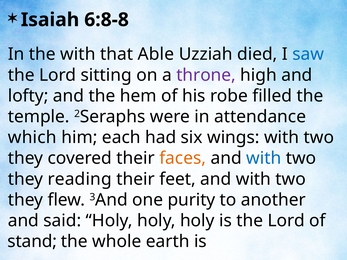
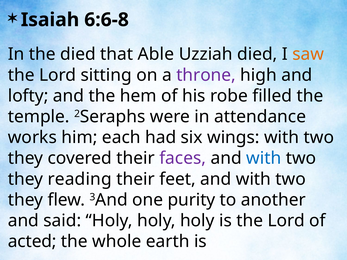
6:8-8: 6:8-8 -> 6:6-8 (107, 20)
the with: with -> died (78, 54)
saw colour: blue -> orange (308, 54)
which: which -> works (32, 138)
faces colour: orange -> purple (183, 158)
stand: stand -> acted (32, 242)
